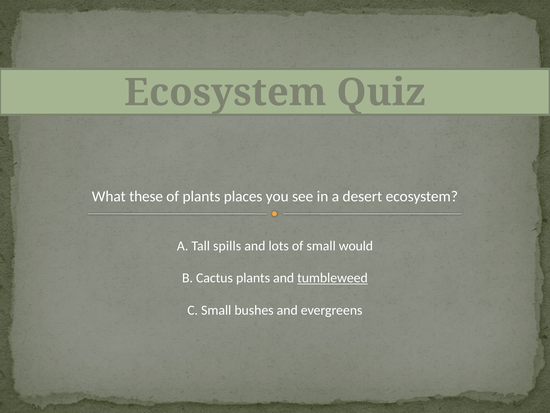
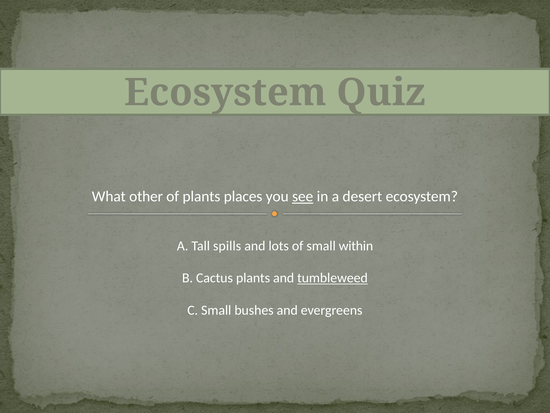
these: these -> other (146, 196)
see underline: none -> present (303, 196)
would: would -> within (356, 246)
